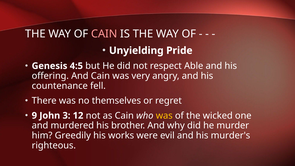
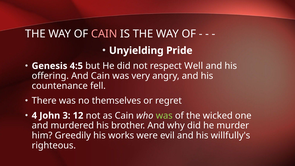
Able: Able -> Well (194, 66)
9: 9 -> 4 (34, 116)
was colour: yellow -> light green (164, 116)
murder's: murder's -> willfully's (230, 135)
